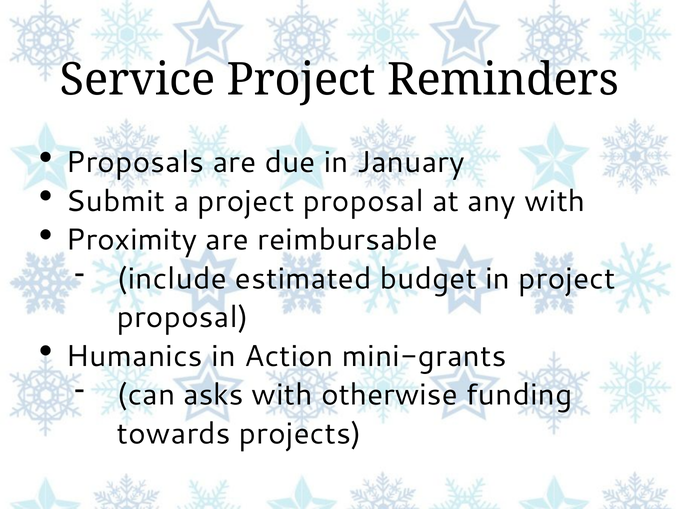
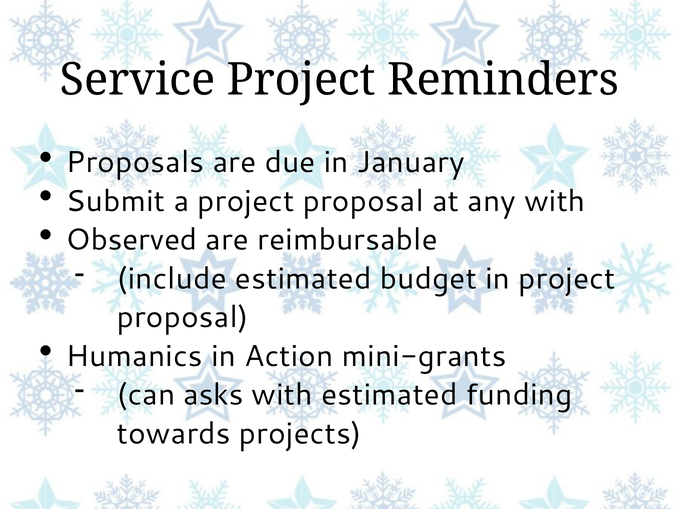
Proximity: Proximity -> Observed (132, 240)
with otherwise: otherwise -> estimated (389, 394)
